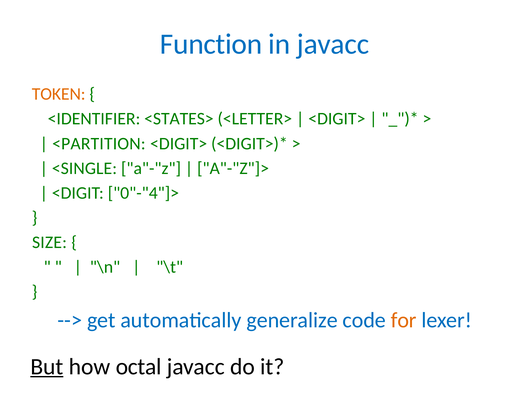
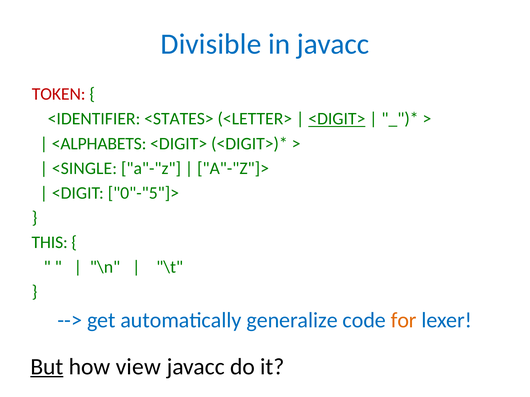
Function: Function -> Divisible (211, 44)
TOKEN colour: orange -> red (59, 94)
<DIGIT> underline: none -> present (337, 119)
<PARTITION: <PARTITION -> <ALPHABETS (99, 144)
0"-"4"]>: 0"-"4"]> -> 0"-"5"]> (143, 193)
SIZE: SIZE -> THIS (50, 243)
octal: octal -> view (138, 367)
